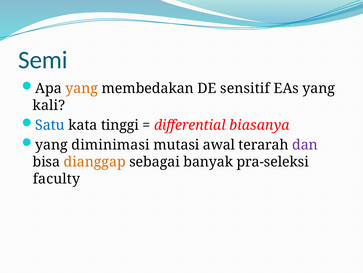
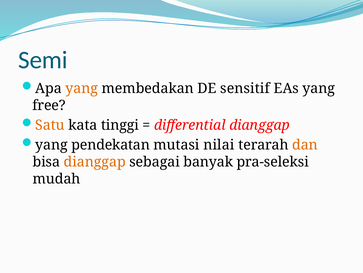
kali: kali -> free (49, 105)
Satu colour: blue -> orange (50, 125)
differential biasanya: biasanya -> dianggap (260, 125)
diminimasi: diminimasi -> pendekatan (111, 145)
awal: awal -> nilai (219, 145)
dan colour: purple -> orange (305, 145)
faculty: faculty -> mudah (57, 178)
